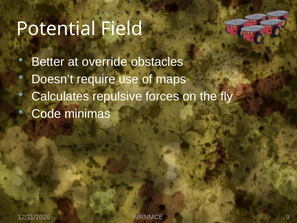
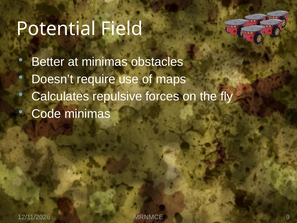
at override: override -> minimas (105, 62)
